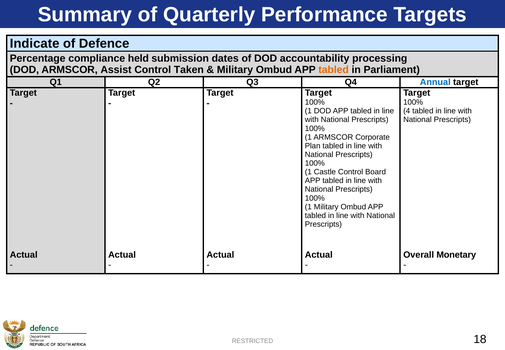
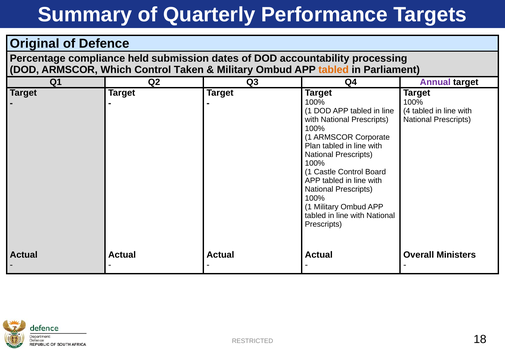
Indicate: Indicate -> Original (35, 43)
Assist: Assist -> Which (116, 70)
Annual colour: blue -> purple (435, 82)
Monetary: Monetary -> Ministers (456, 254)
